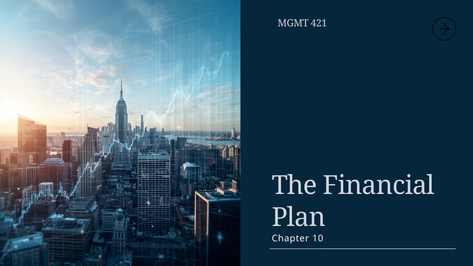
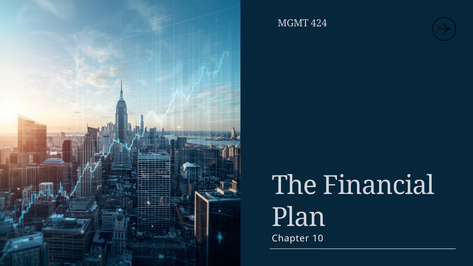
421: 421 -> 424 (319, 23)
